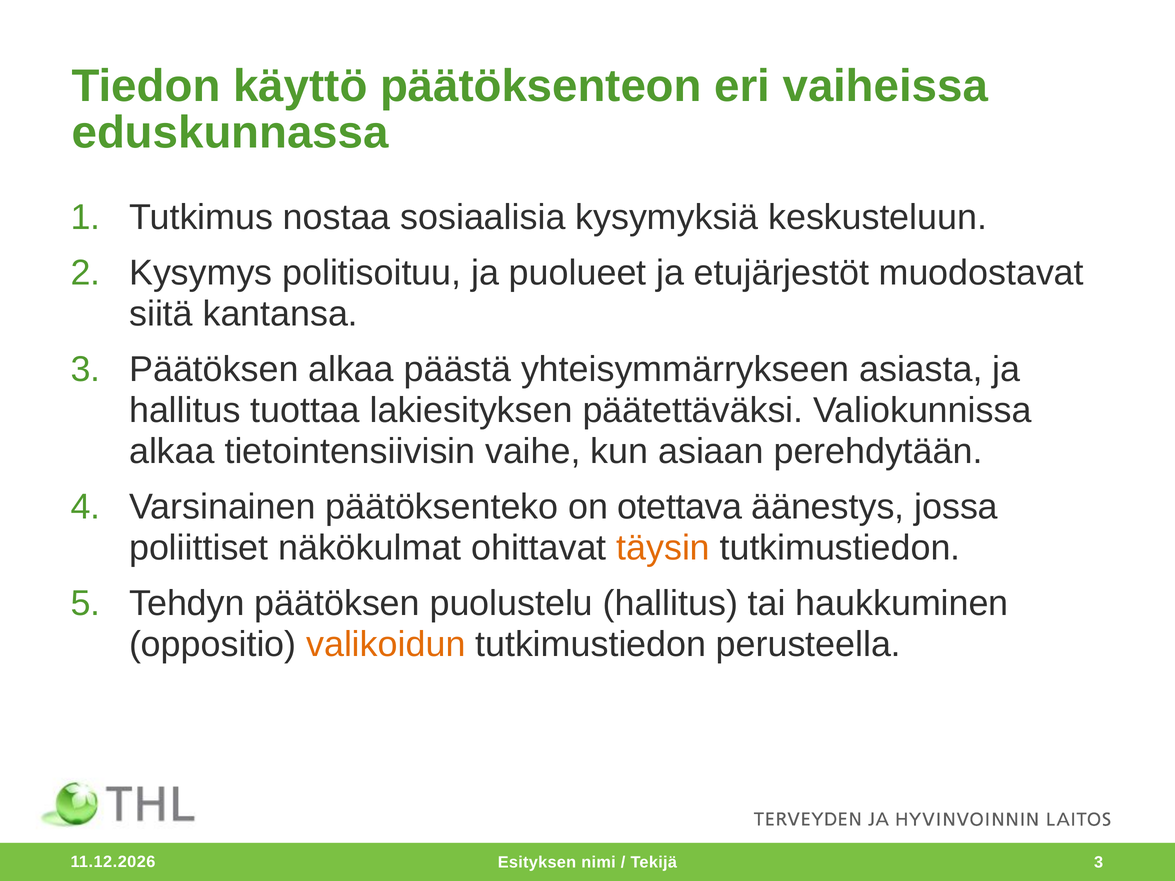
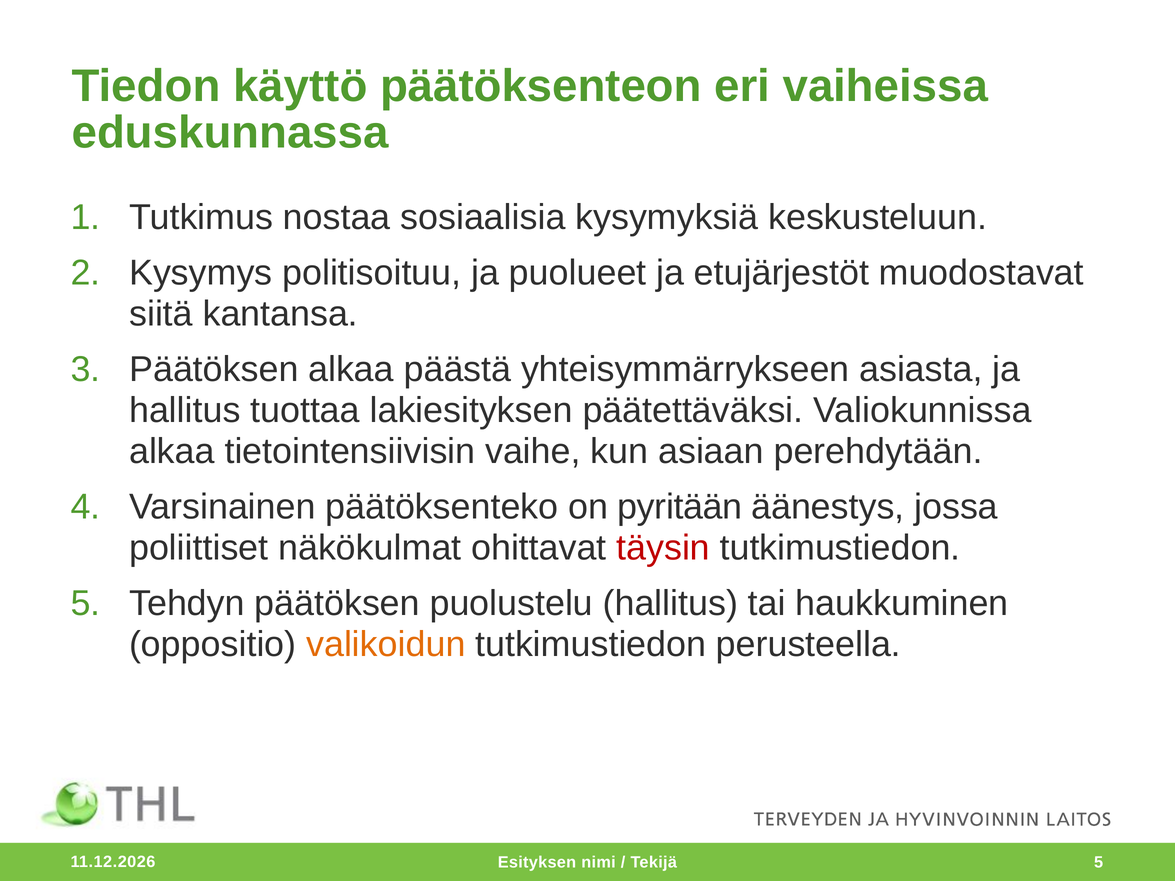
otettava: otettava -> pyritään (680, 507)
täysin colour: orange -> red (663, 548)
Tekijä 3: 3 -> 5 (1099, 863)
